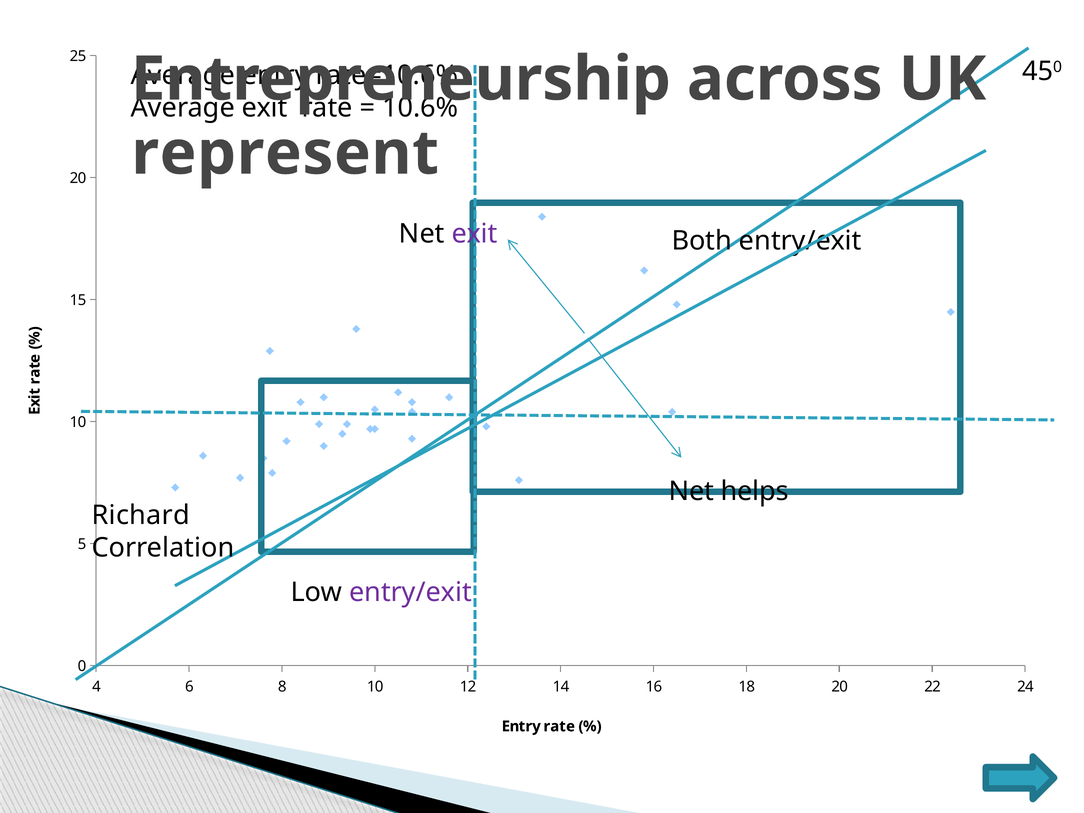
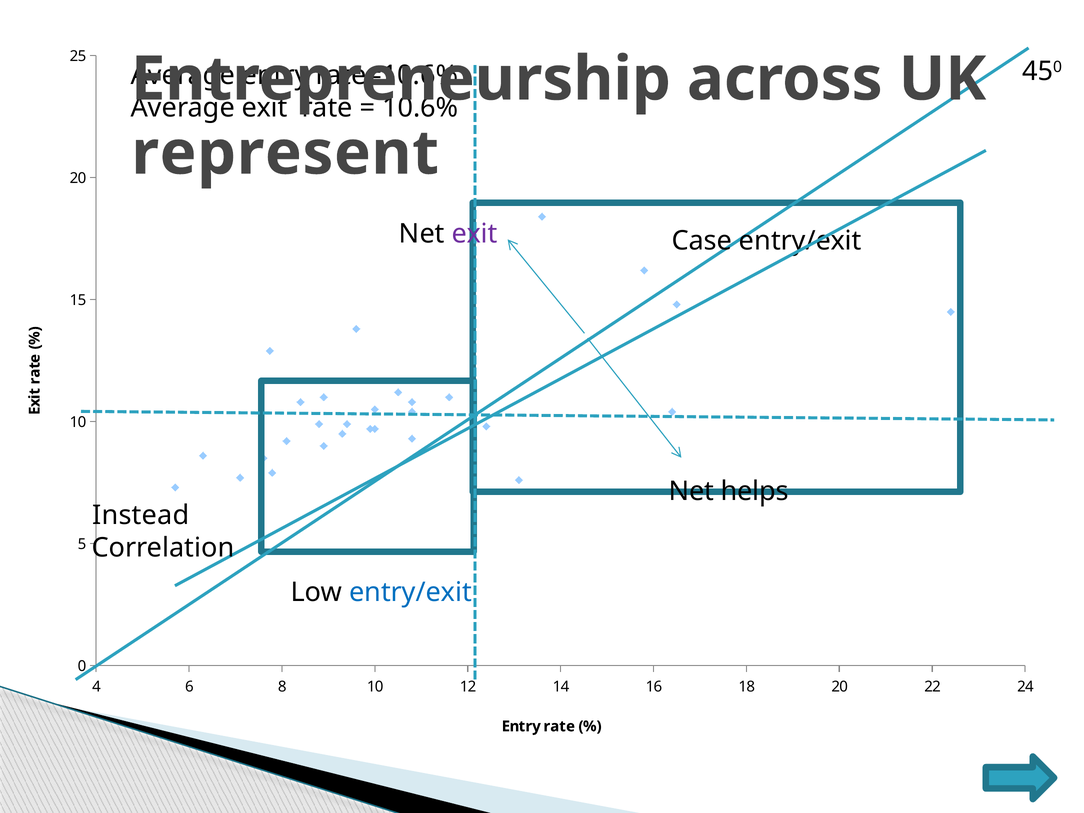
Both: Both -> Case (702, 241)
Richard: Richard -> Instead (141, 515)
entry/exit colour: purple -> blue (411, 592)
